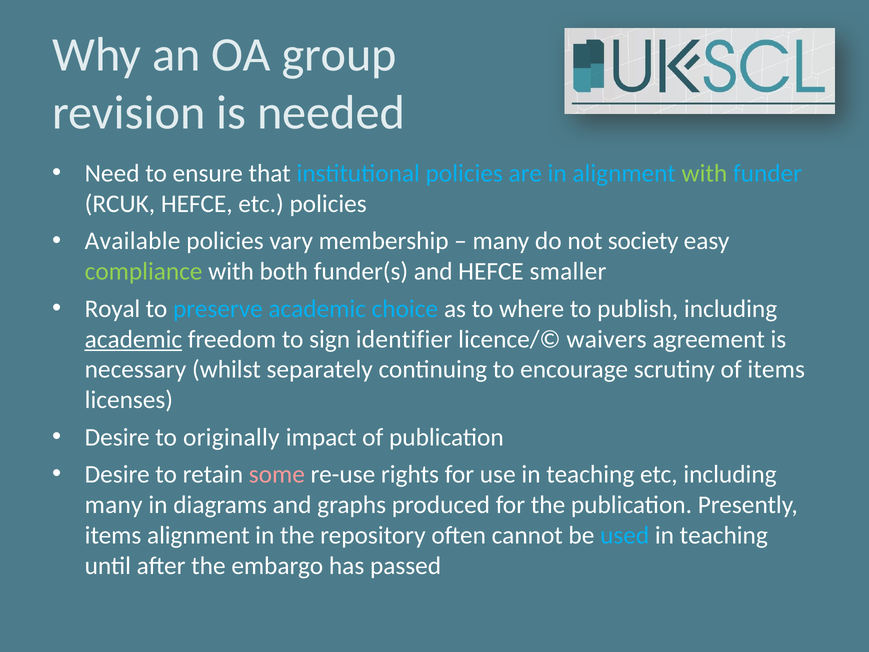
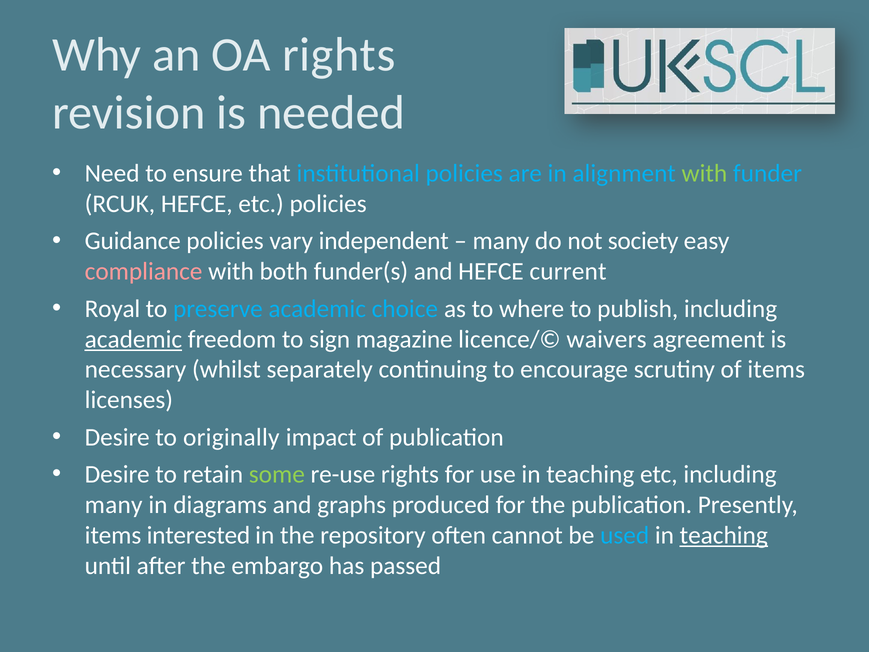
OA group: group -> rights (339, 55)
Available: Available -> Guidance (133, 241)
membership: membership -> independent (384, 241)
compliance colour: light green -> pink (144, 271)
smaller: smaller -> current (568, 271)
identifier: identifier -> magazine (404, 339)
some colour: pink -> light green (277, 474)
items alignment: alignment -> interested (198, 535)
teaching underline: none -> present (724, 535)
